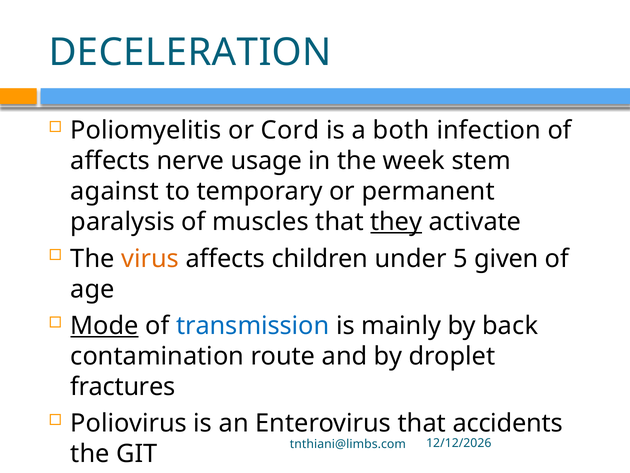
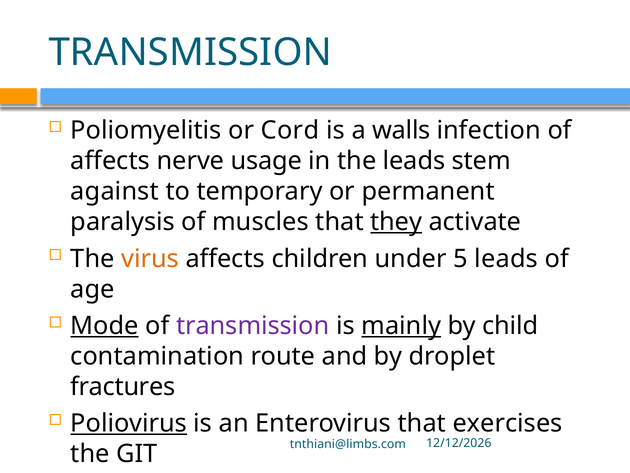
DECELERATION: DECELERATION -> TRANSMISSION (190, 53)
both: both -> walls (401, 130)
the week: week -> leads (414, 161)
5 given: given -> leads (506, 258)
transmission colour: blue -> purple (253, 325)
mainly underline: none -> present (401, 325)
back: back -> child (510, 325)
Poliovirus underline: none -> present (129, 423)
accidents: accidents -> exercises (508, 423)
